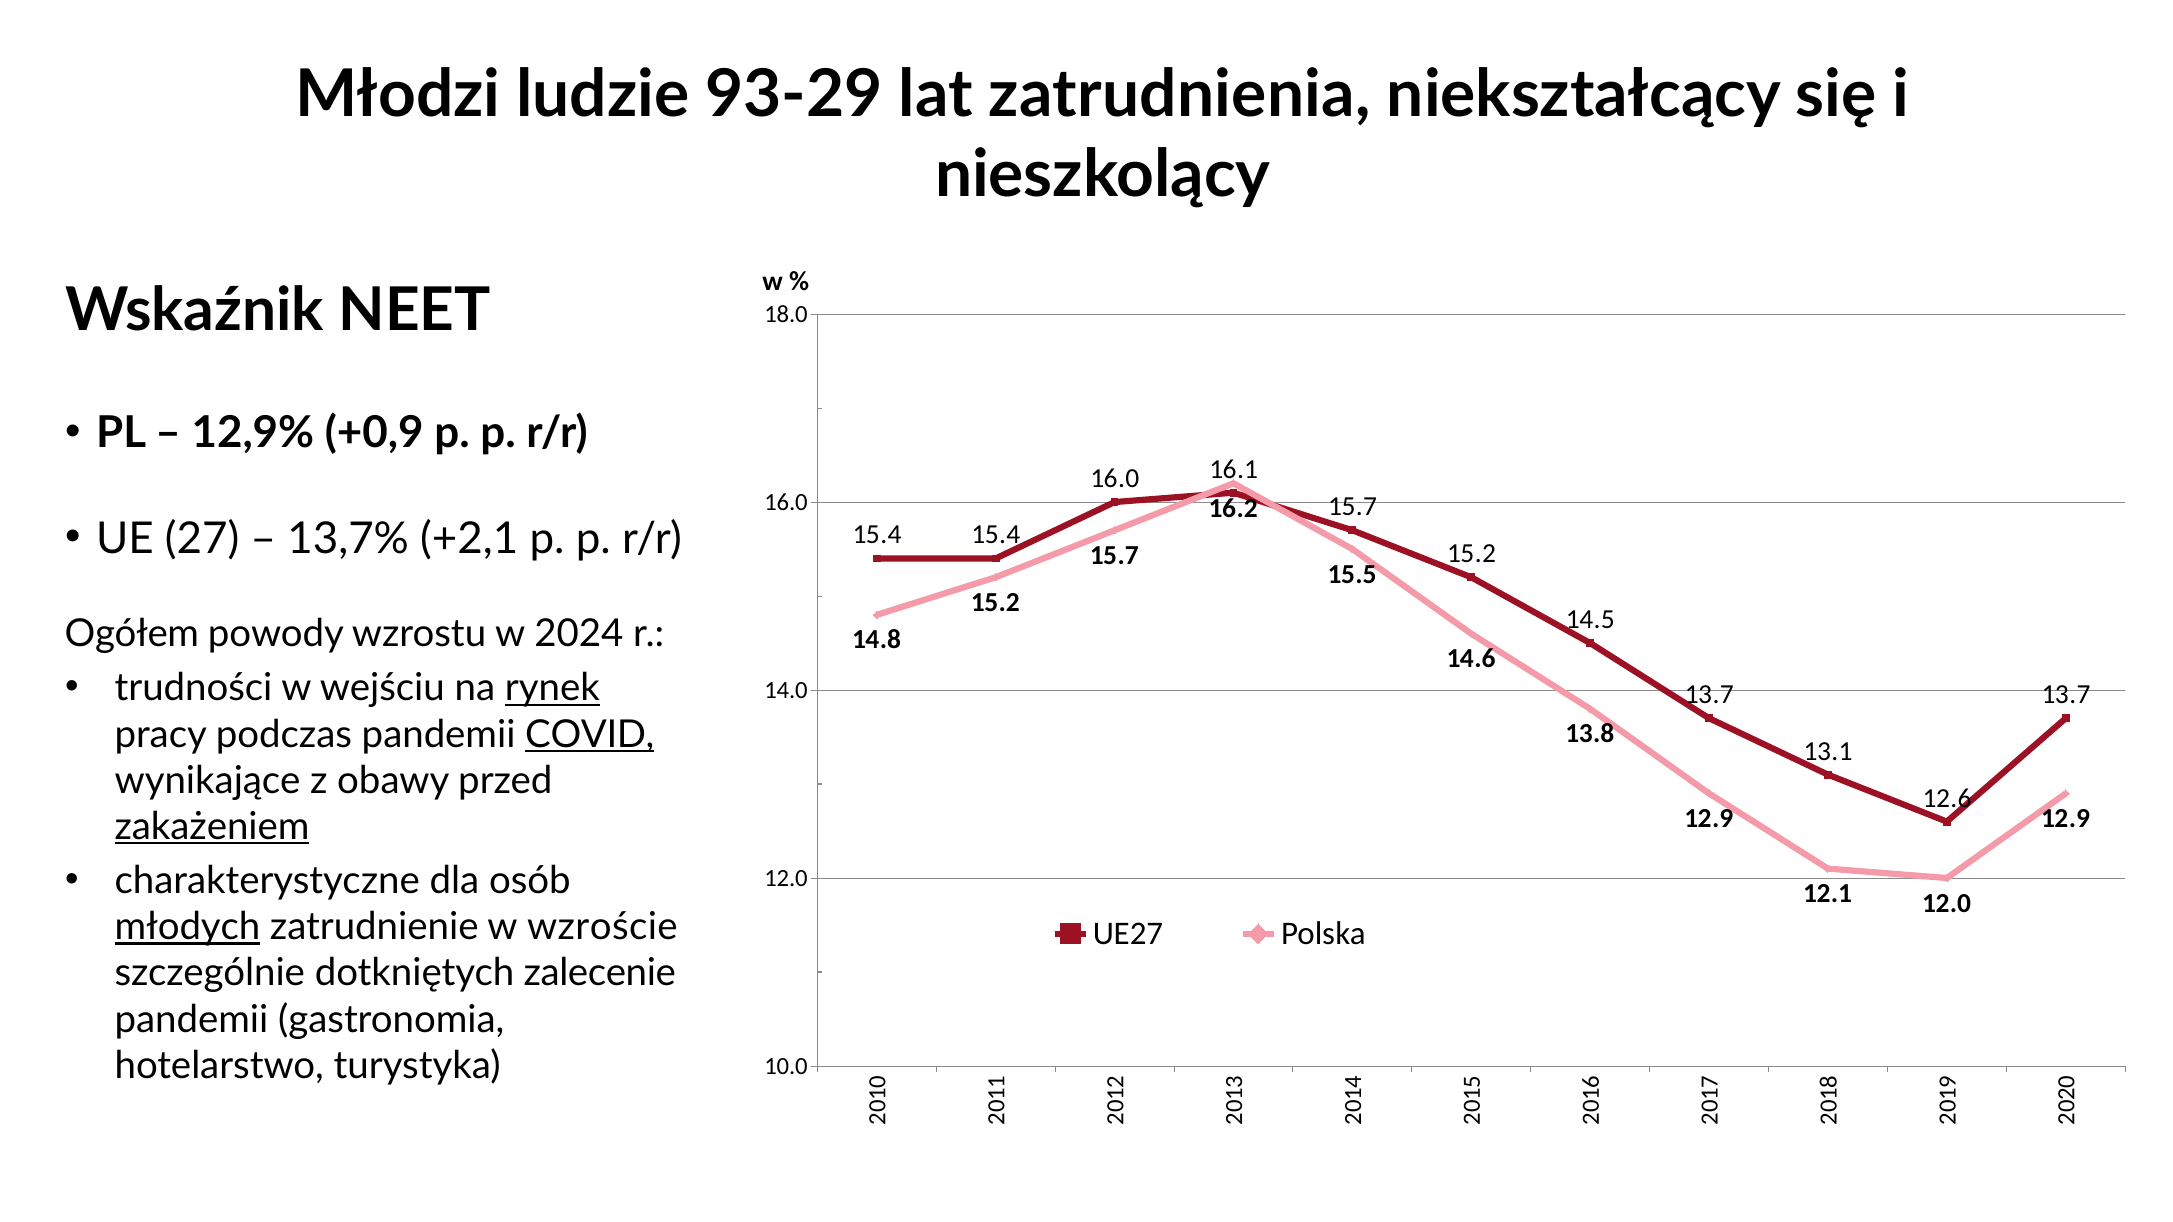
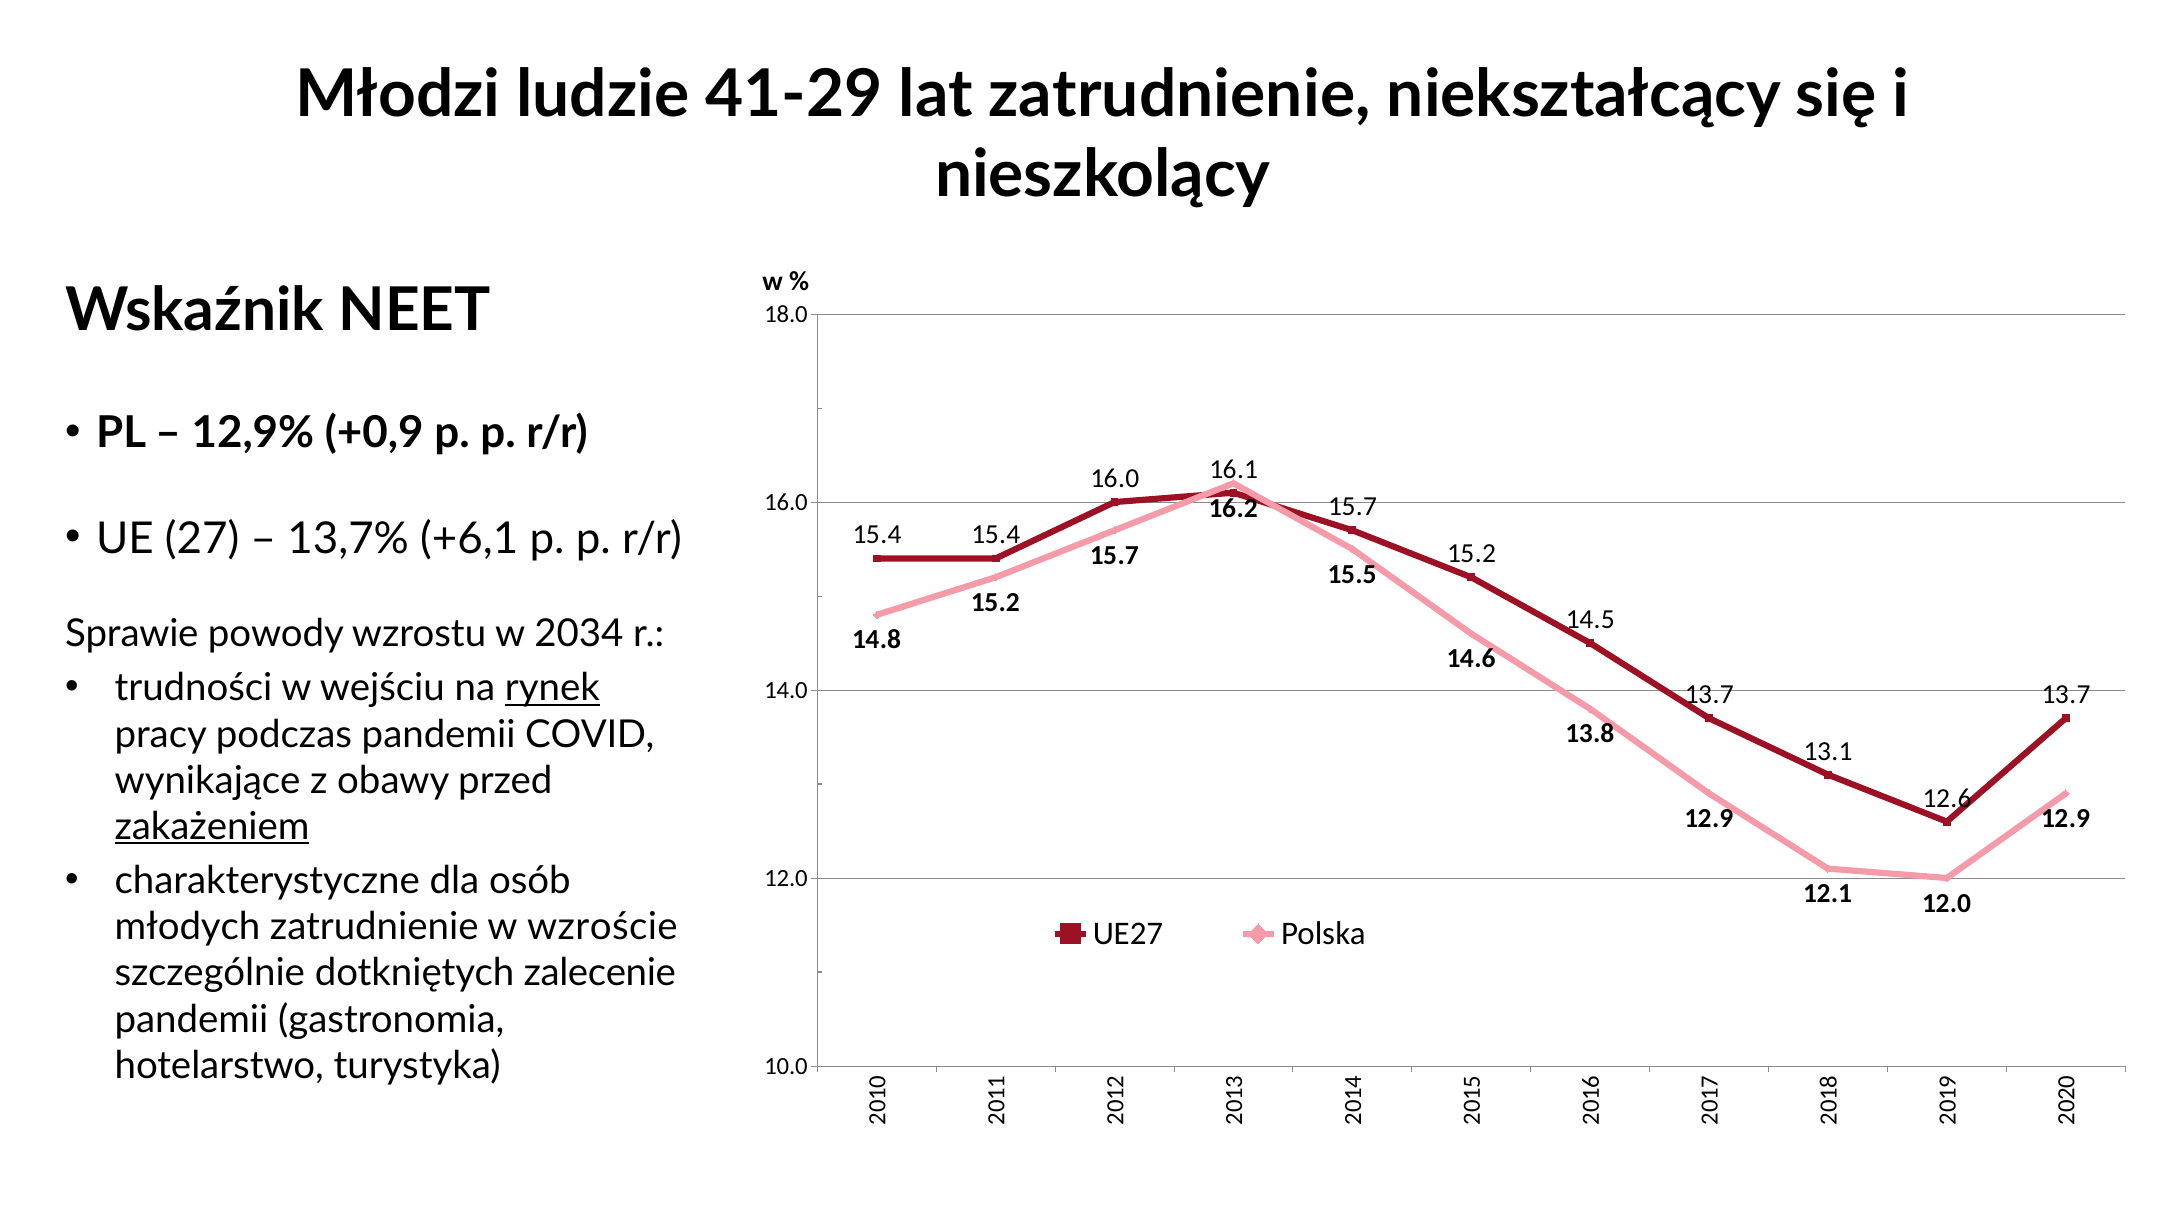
93-29: 93-29 -> 41-29 (794, 95)
lat zatrudnienia: zatrudnienia -> zatrudnienie (1180, 95)
+2,1: +2,1 -> +6,1 (469, 539)
Ogółem: Ogółem -> Sprawie (132, 634)
2024: 2024 -> 2034 (579, 634)
COVID underline: present -> none (590, 735)
młodych underline: present -> none (187, 927)
